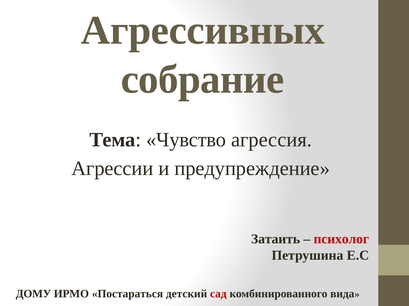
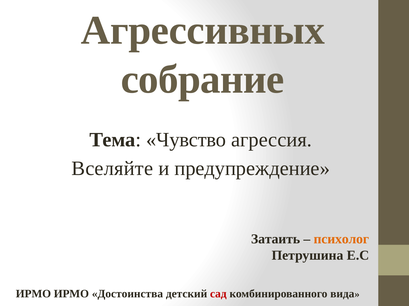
Агрессии: Агрессии -> Вселяйте (112, 169)
психолог colour: red -> orange (341, 240)
ДОМУ: ДОМУ -> ИРМО (33, 295)
Постараться: Постараться -> Достоинства (127, 295)
